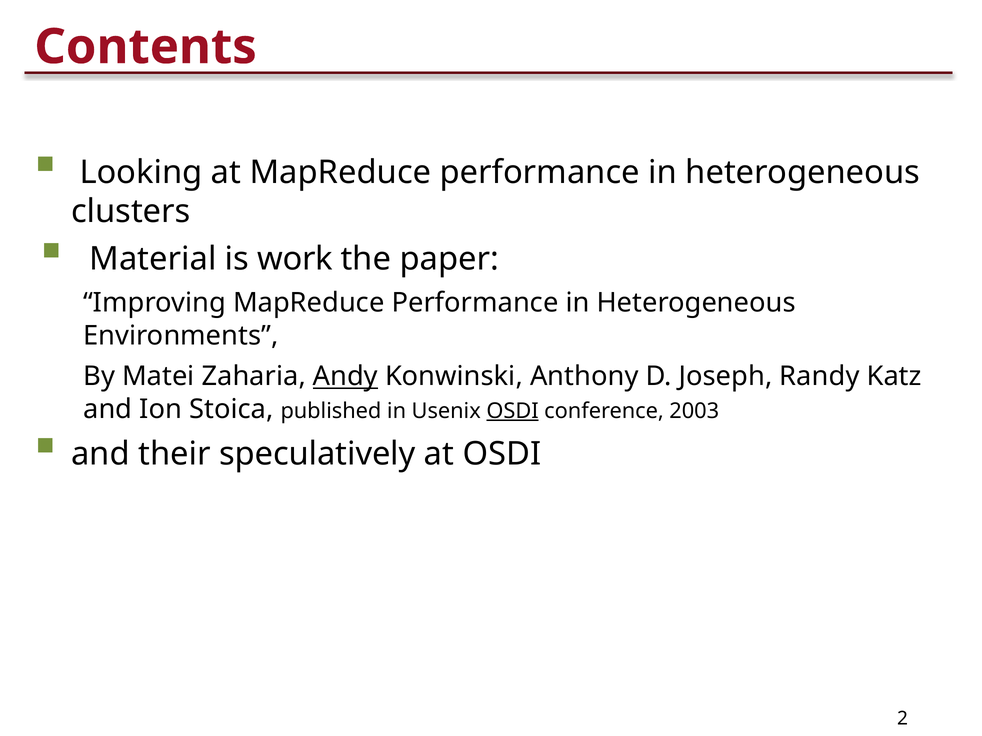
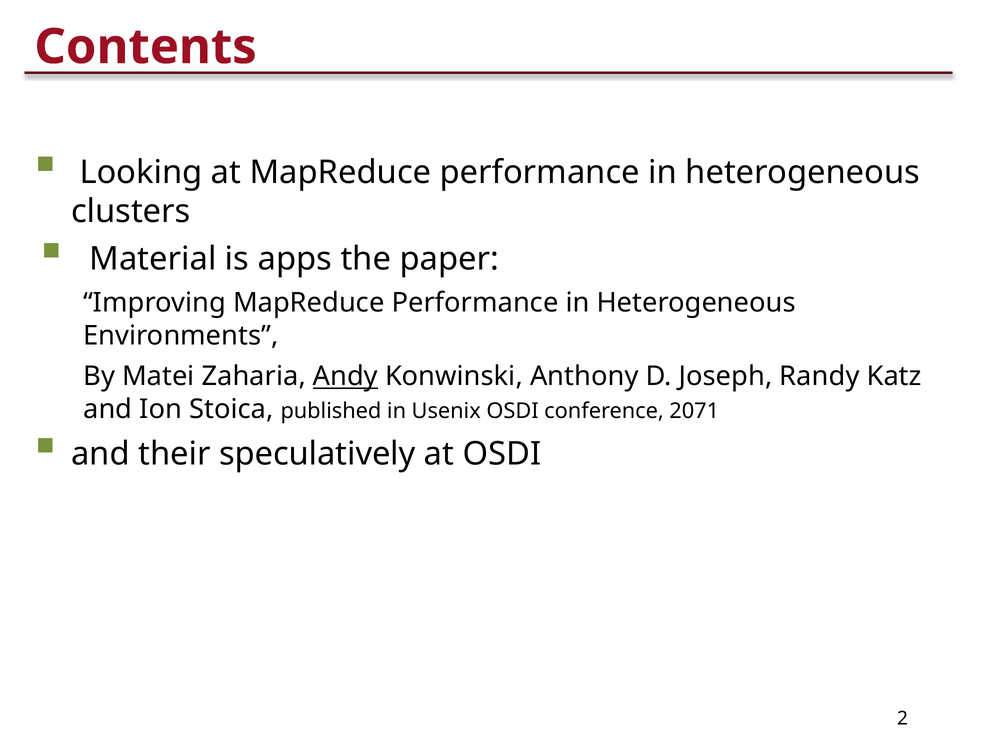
work: work -> apps (295, 259)
OSDI underline: present -> none (513, 411)
2003: 2003 -> 2071 (694, 411)
